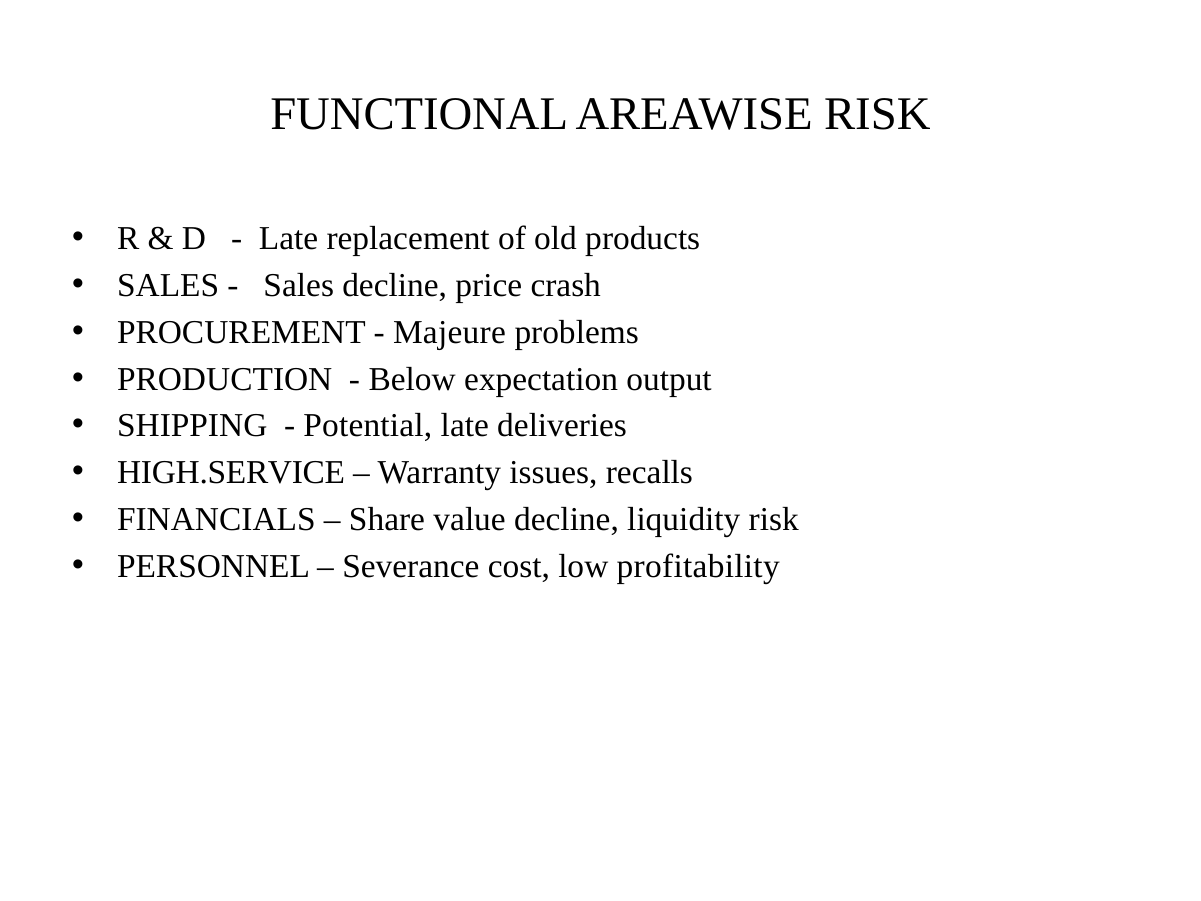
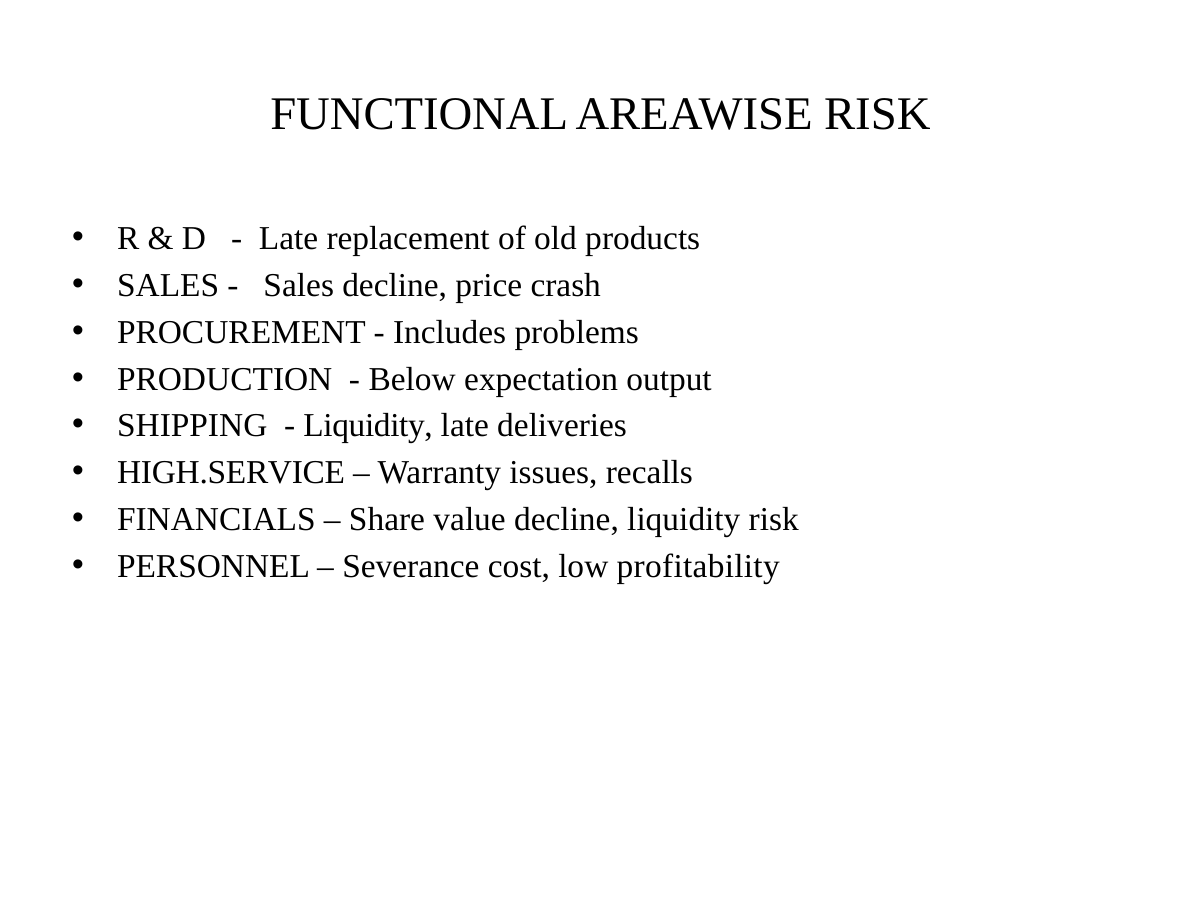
Majeure: Majeure -> Includes (450, 332)
Potential: Potential -> Liquidity (368, 426)
